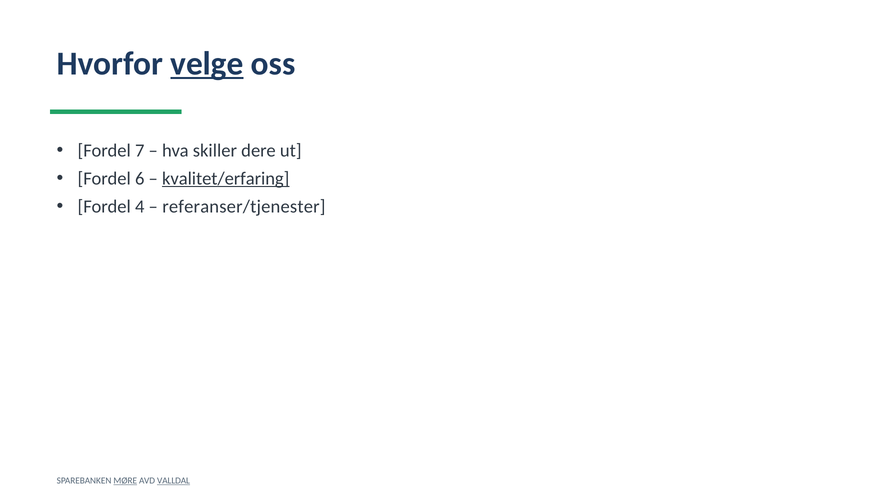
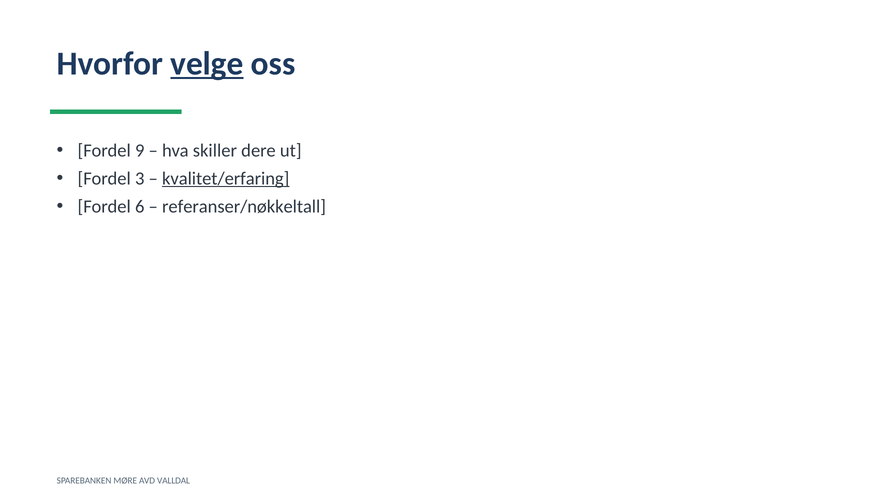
7: 7 -> 9 (140, 151)
6: 6 -> 3 (140, 179)
4: 4 -> 6 (140, 207)
referanser/tjenester: referanser/tjenester -> referanser/nøkkeltall (244, 207)
MØRE underline: present -> none (125, 481)
VALLDAL underline: present -> none (174, 481)
